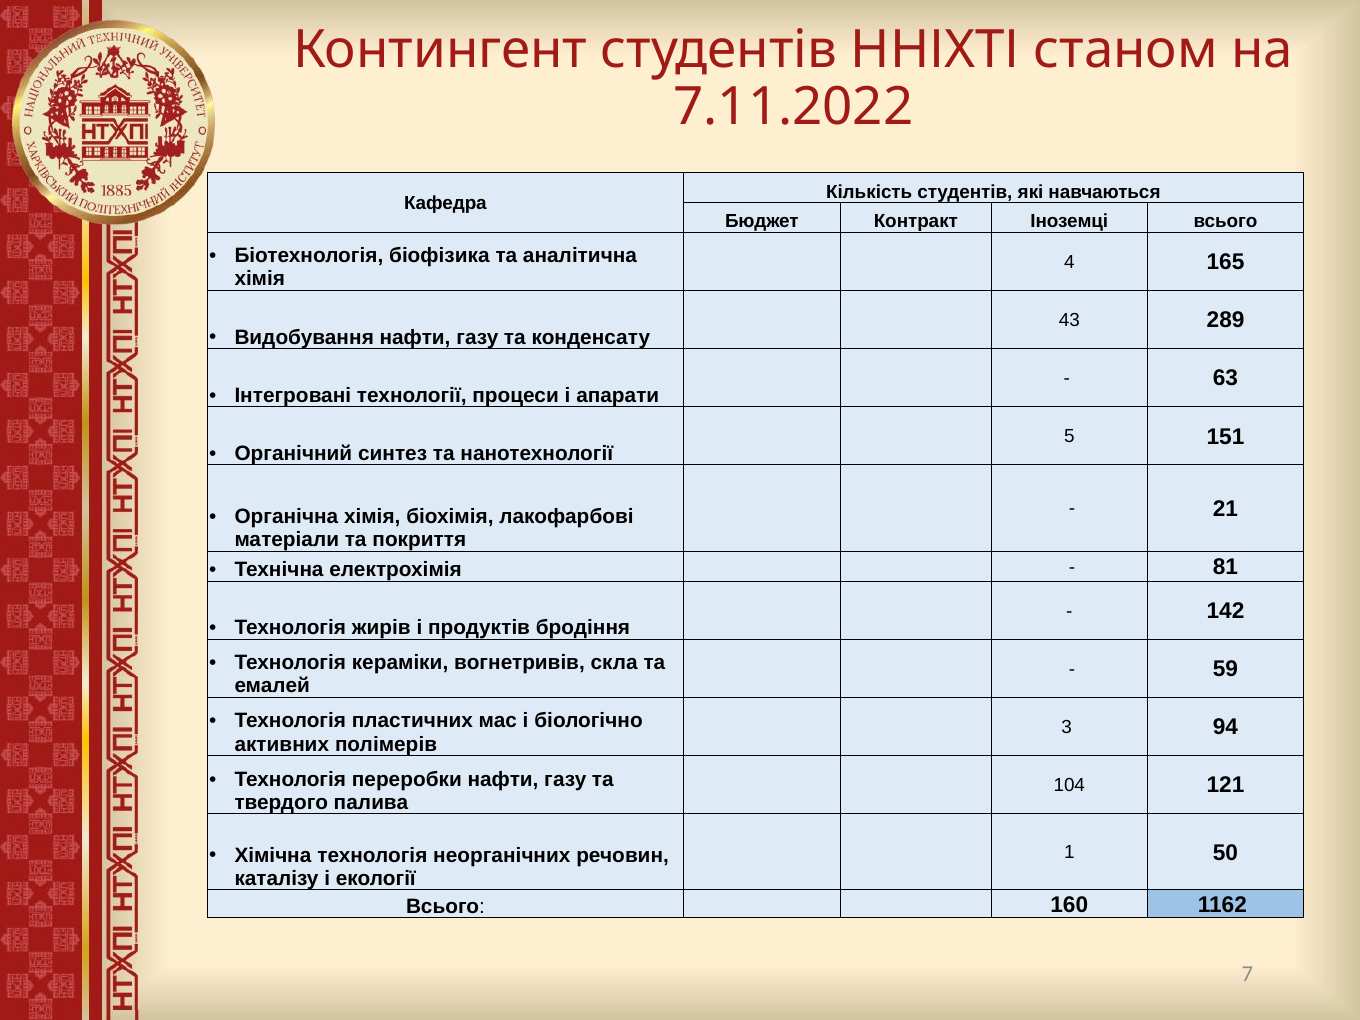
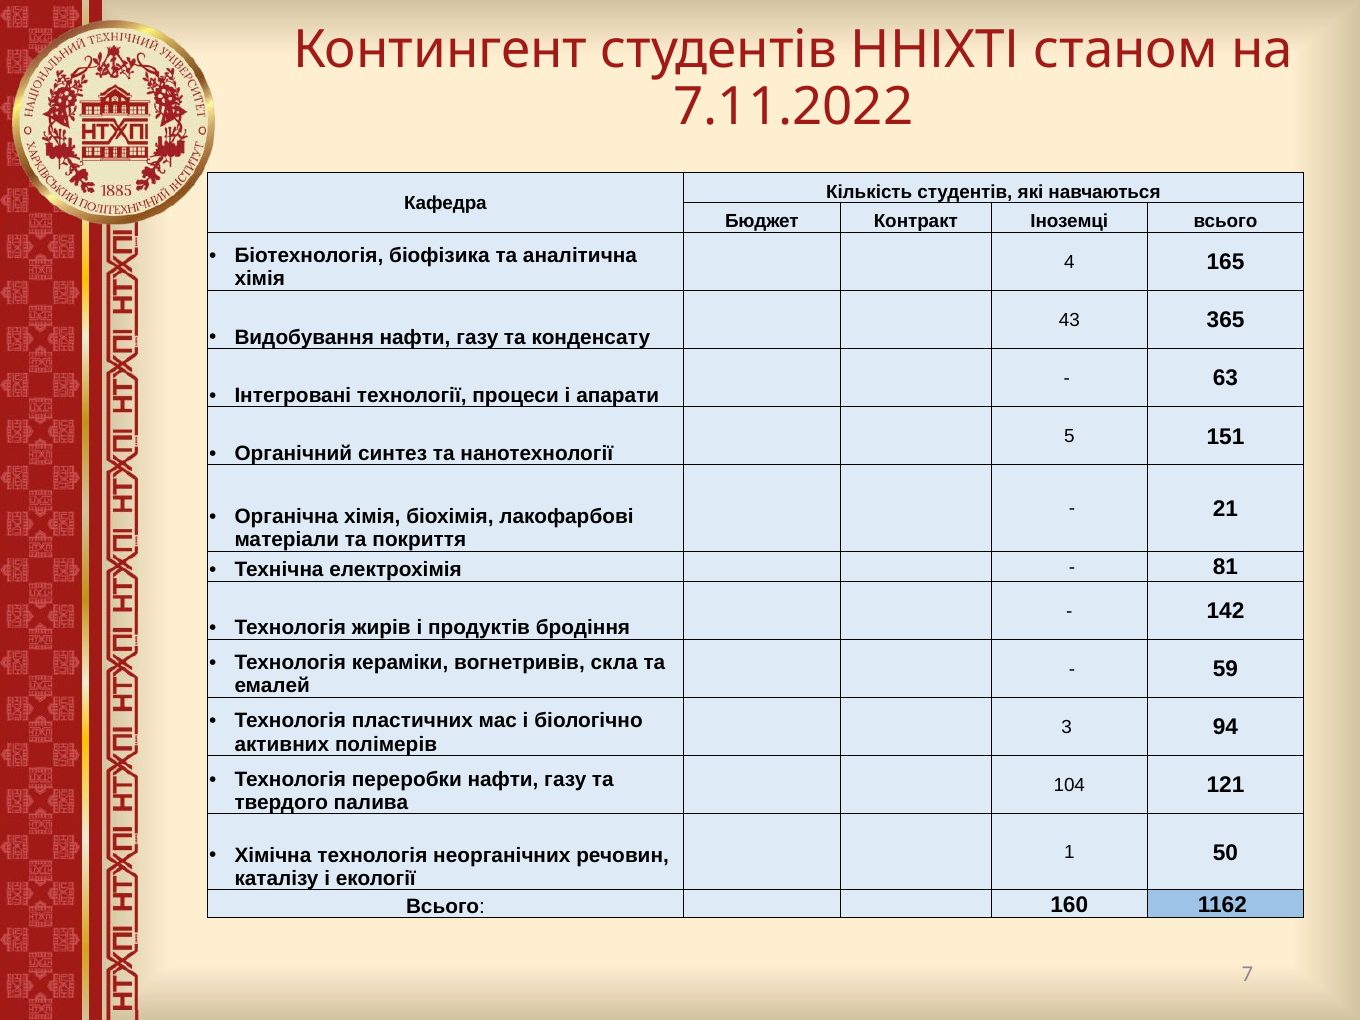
289: 289 -> 365 (1226, 320)
